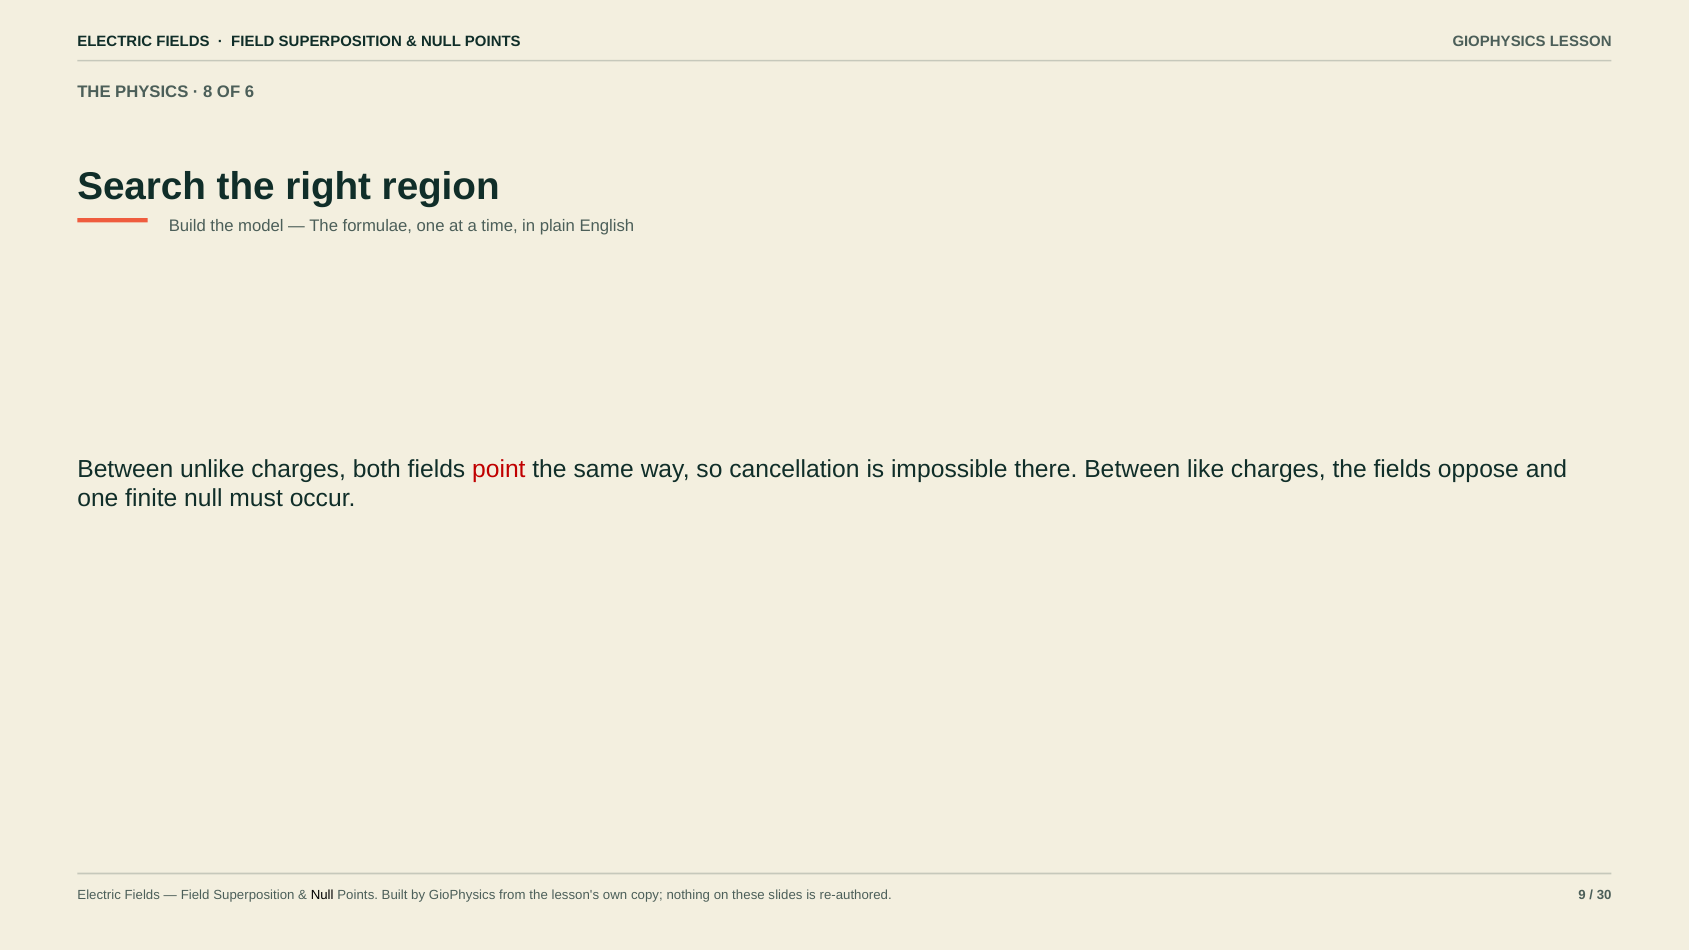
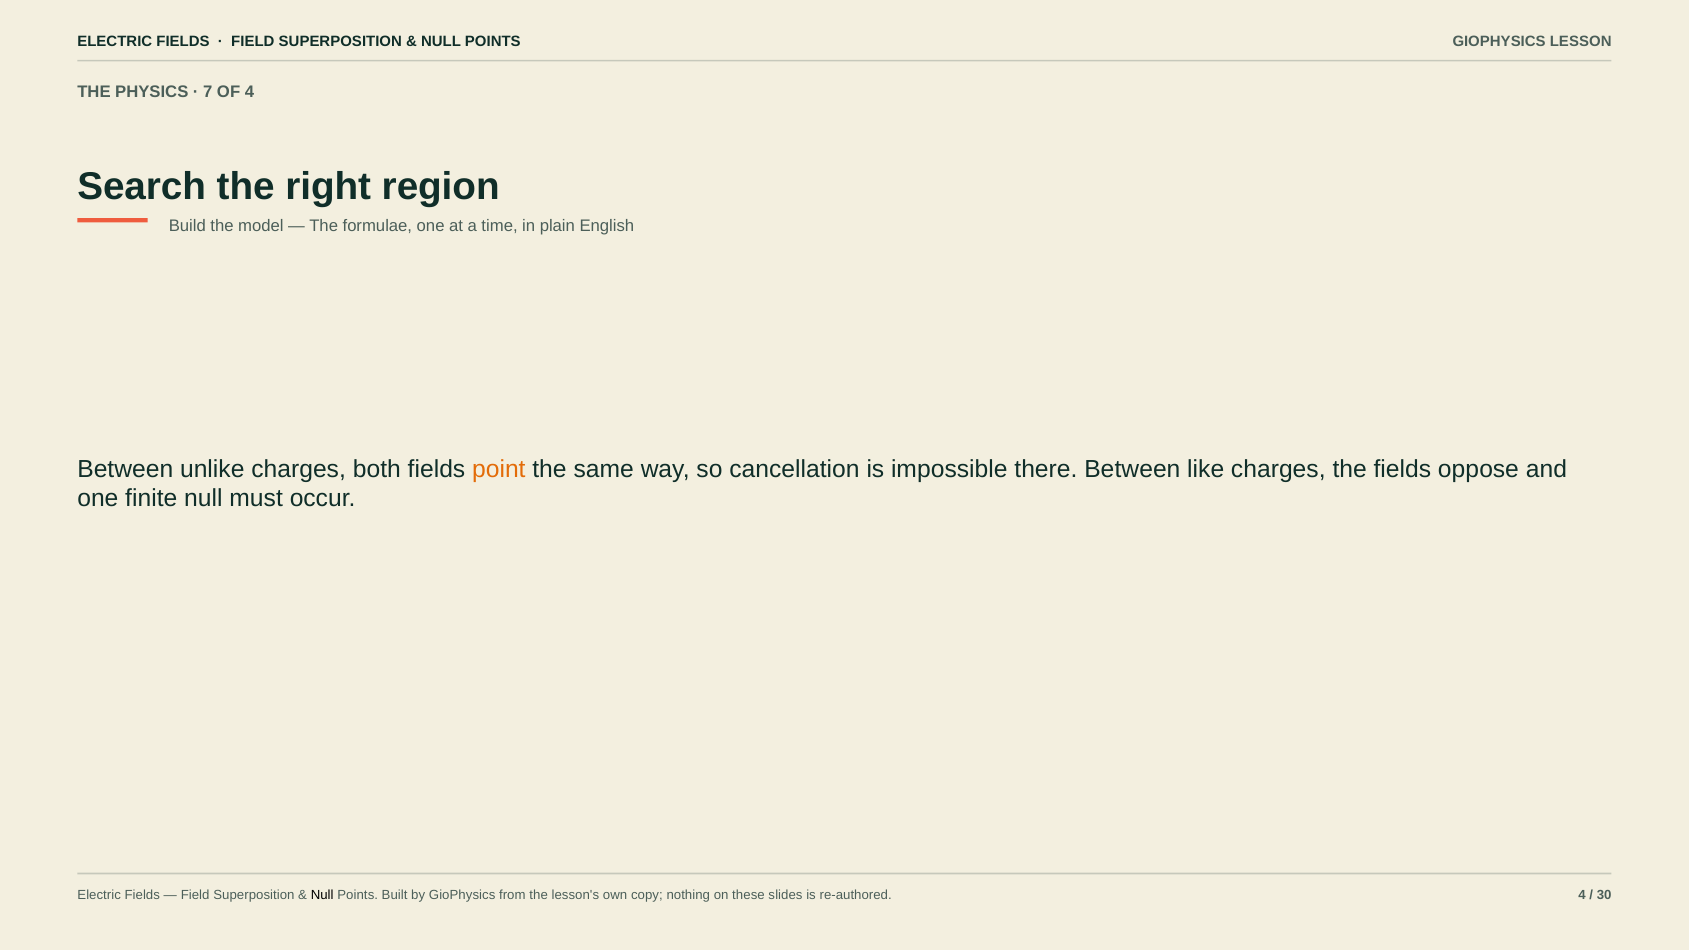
8: 8 -> 7 (208, 92)
OF 6: 6 -> 4 (249, 92)
point colour: red -> orange (499, 469)
re-authored 9: 9 -> 4 (1582, 896)
